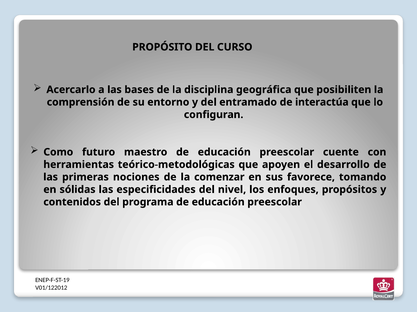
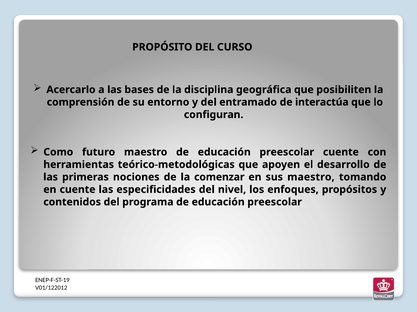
sus favorece: favorece -> maestro (311, 177)
en sólidas: sólidas -> cuente (78, 190)
